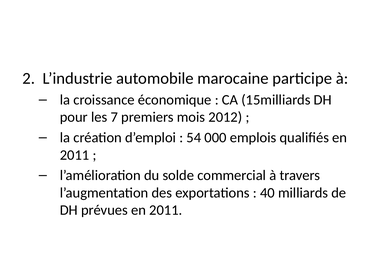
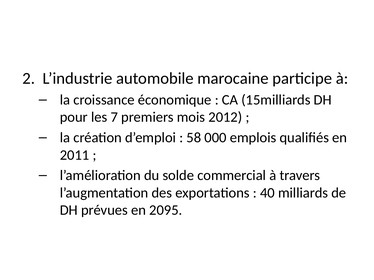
54: 54 -> 58 (194, 138)
prévues en 2011: 2011 -> 2095 (166, 211)
